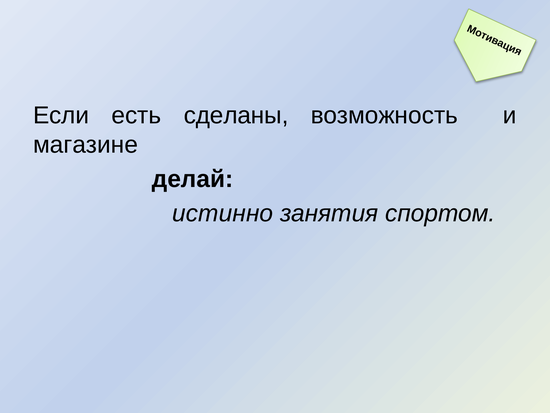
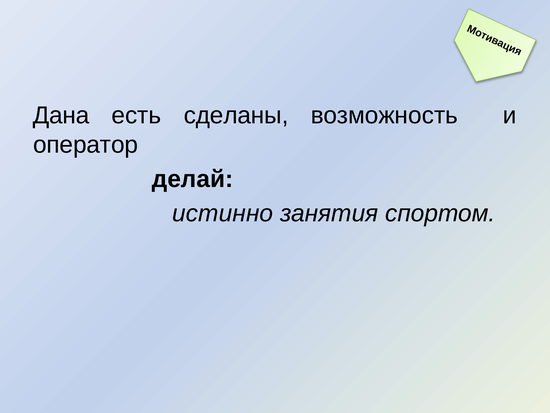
Если: Если -> Дана (61, 115)
магазине: магазине -> оператор (86, 145)
